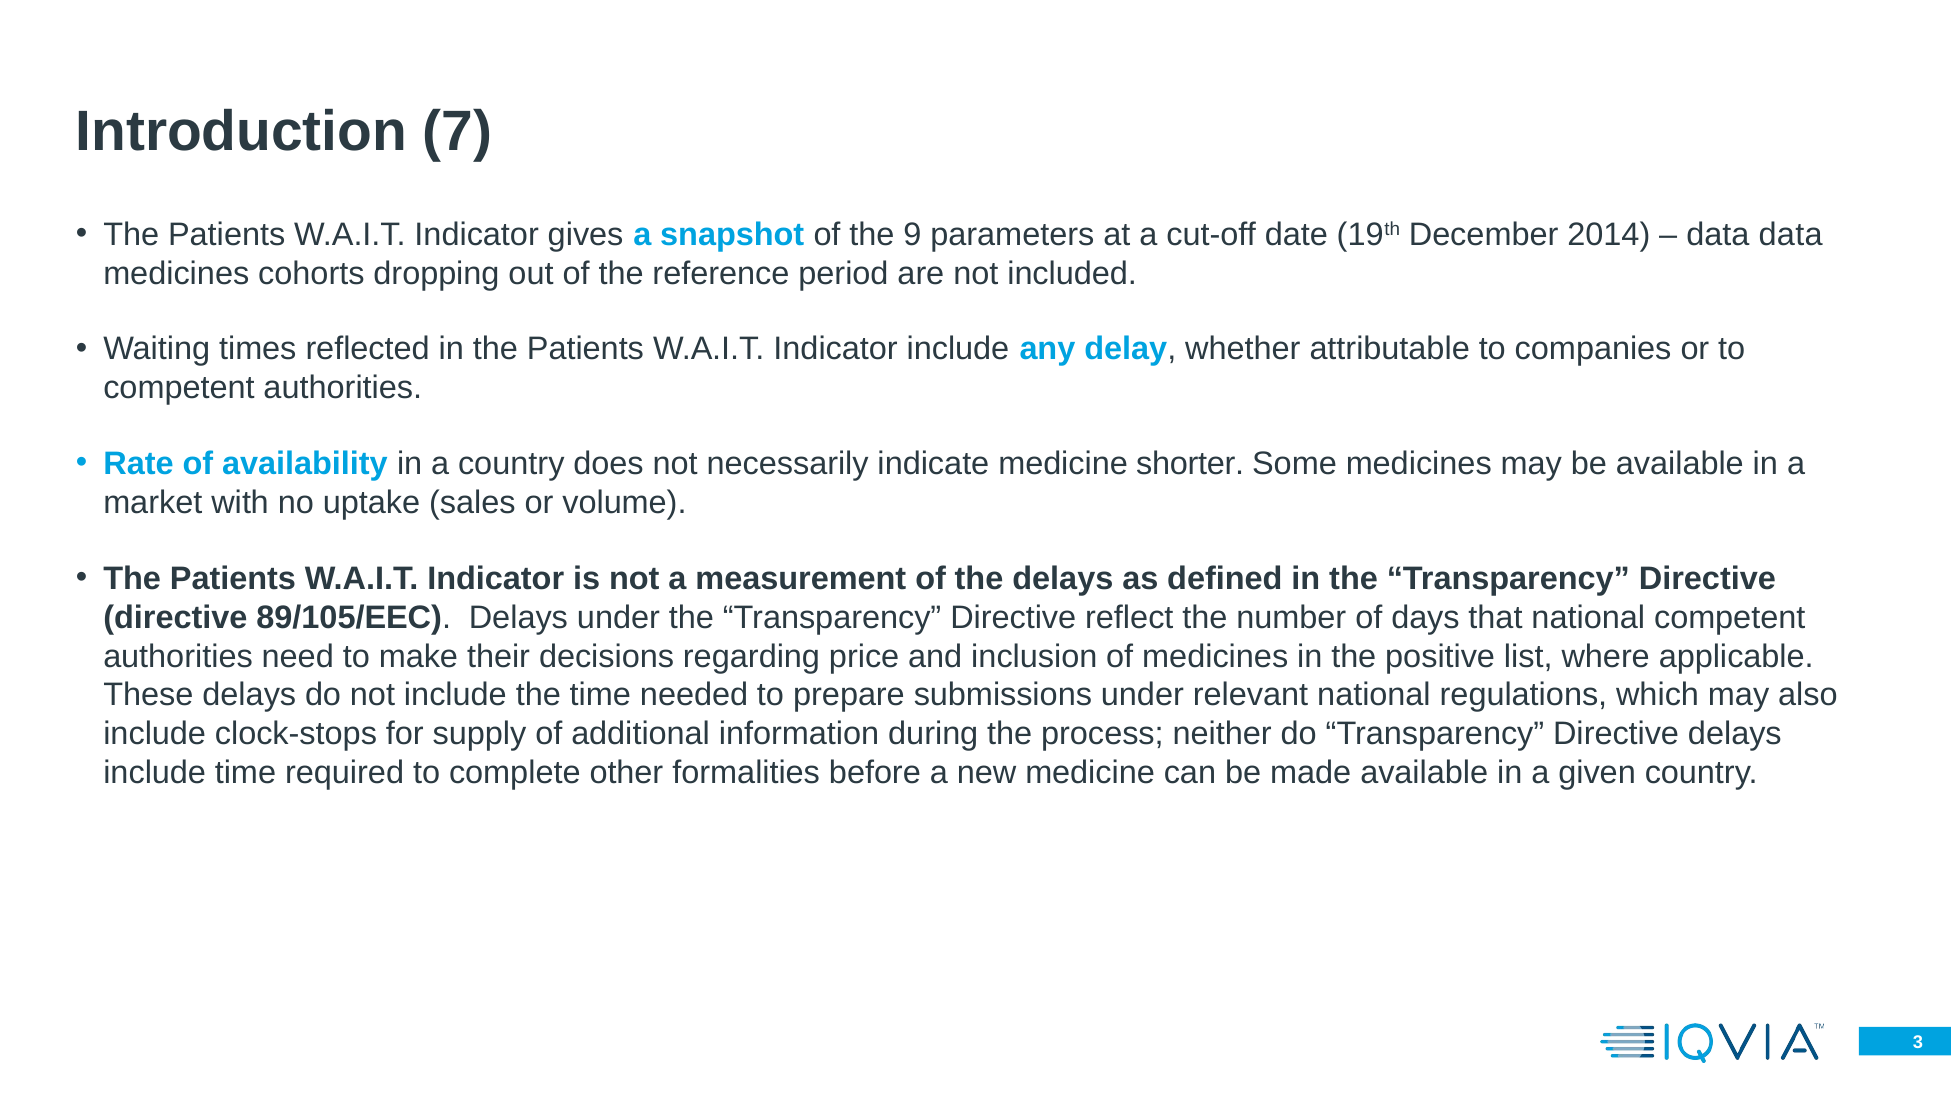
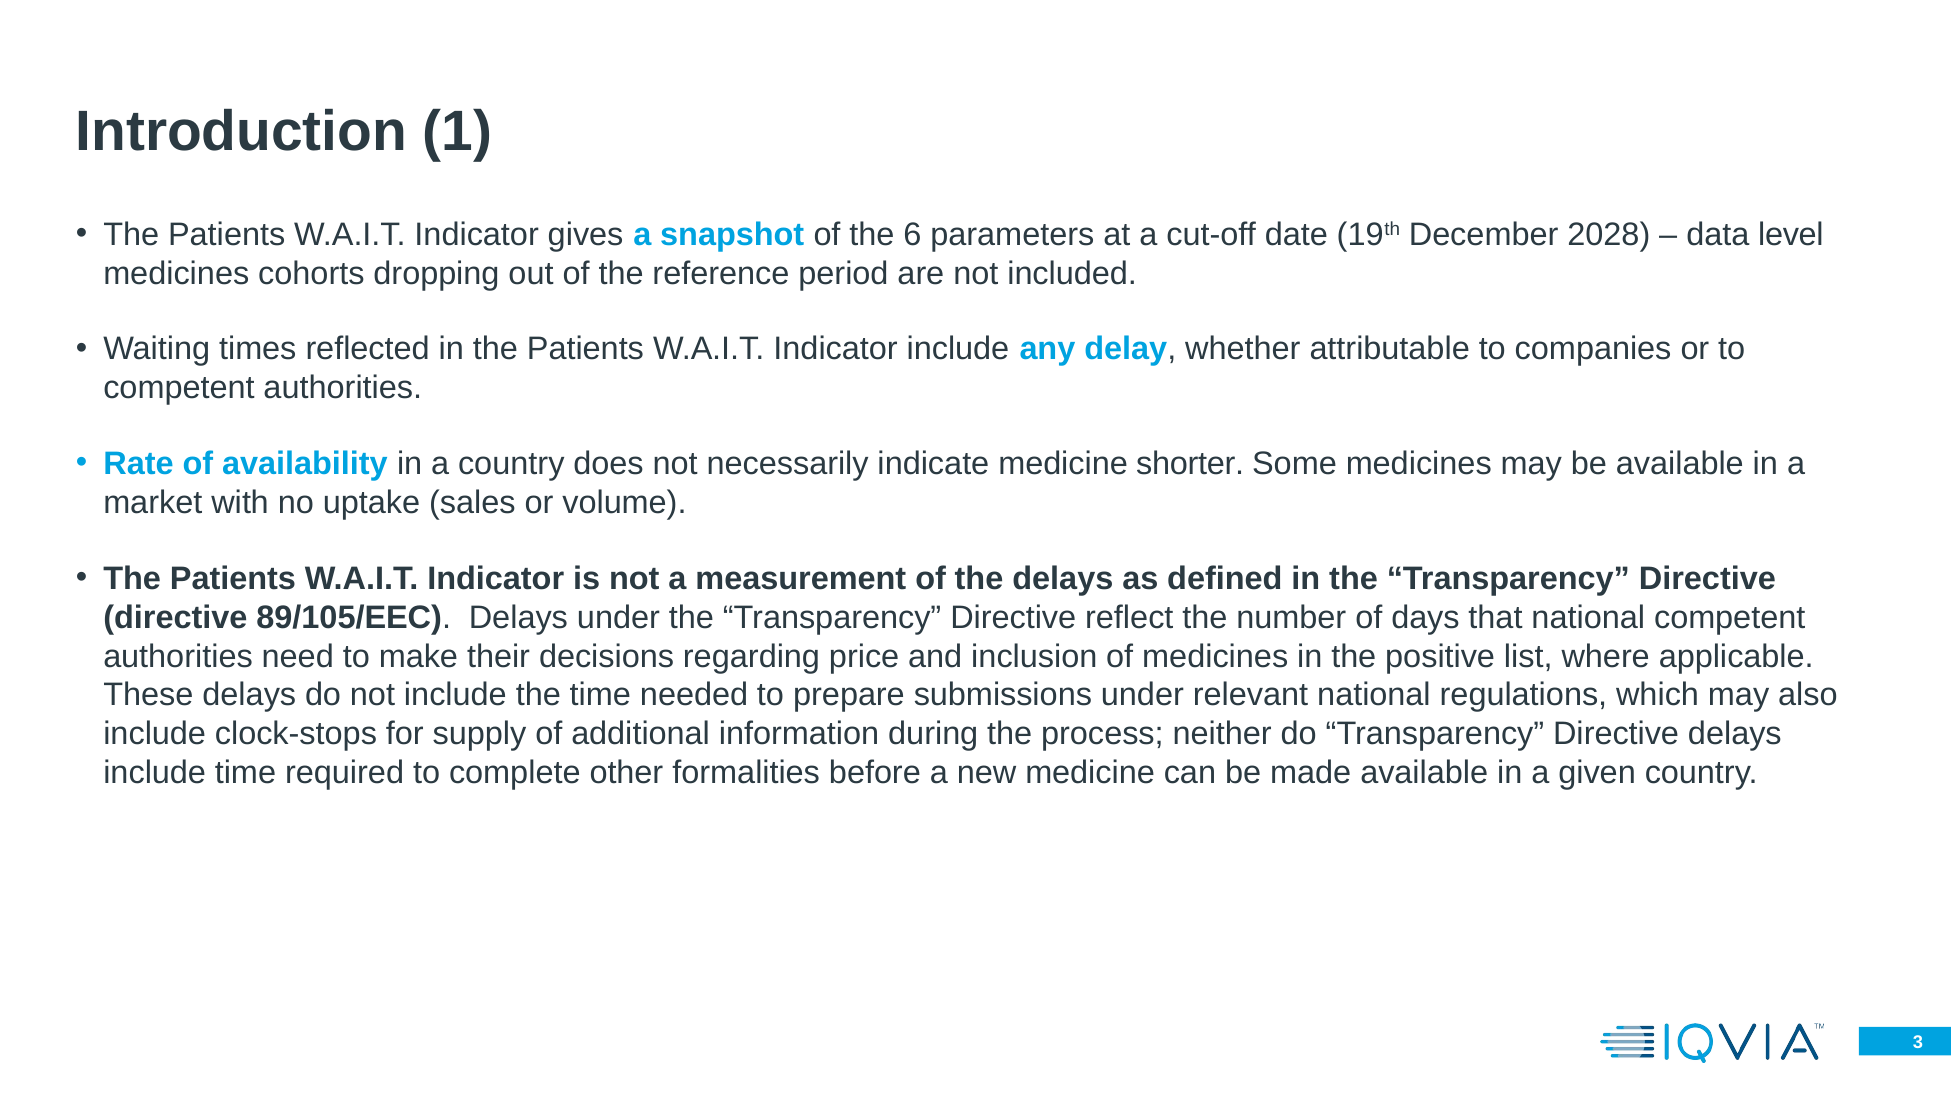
7: 7 -> 1 (457, 132)
9: 9 -> 6 (912, 235)
2014: 2014 -> 2028 (1609, 235)
data data: data -> level (1791, 235)
